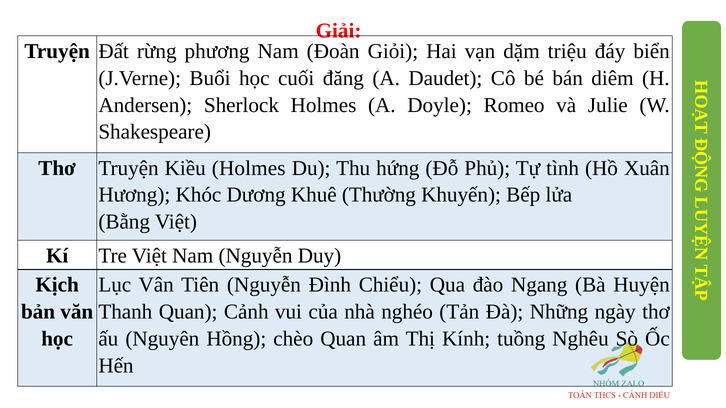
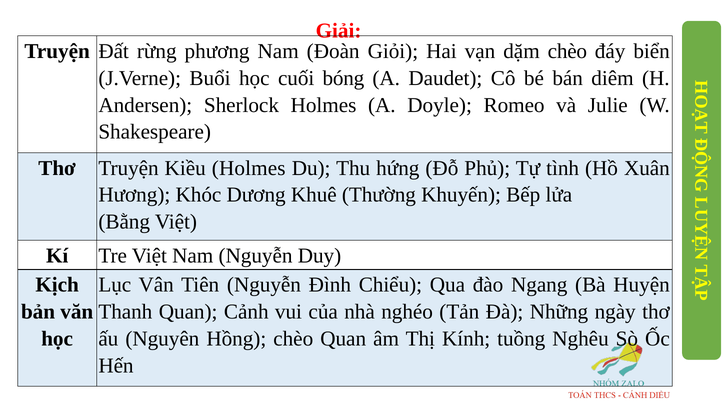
dặm triệu: triệu -> chèo (567, 51)
đăng: đăng -> bóng (343, 78)
